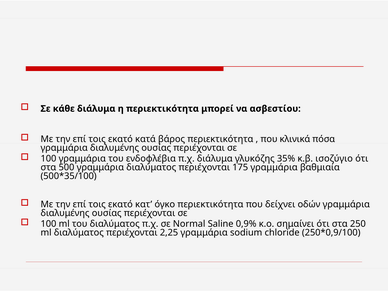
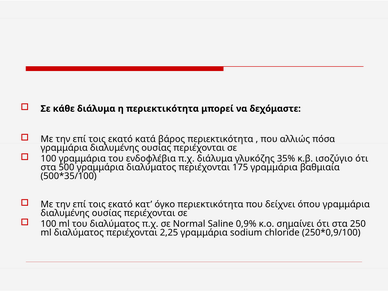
ασβεστίου: ασβεστίου -> δεχόμαστε (275, 109)
κλινικά: κλινικά -> αλλιώς (295, 139)
οδών: οδών -> όπου (309, 204)
